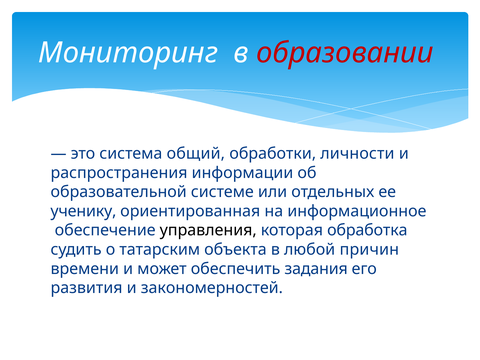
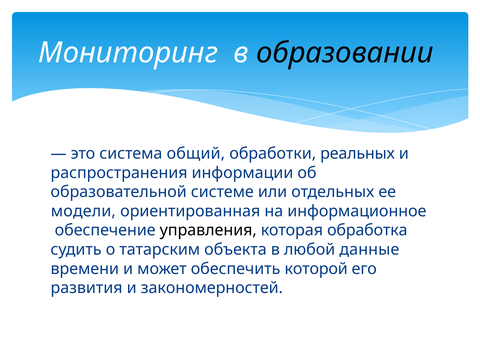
образовании colour: red -> black (345, 53)
личности: личности -> реальных (358, 154)
ученику: ученику -> модели (83, 211)
причин: причин -> данные (369, 250)
задания: задания -> которой (316, 269)
